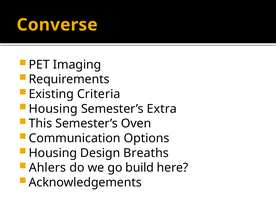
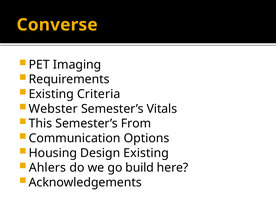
Housing: Housing -> Webster (53, 109)
Extra: Extra -> Vitals (162, 109)
Oven: Oven -> From (136, 124)
Design Breaths: Breaths -> Existing (146, 153)
